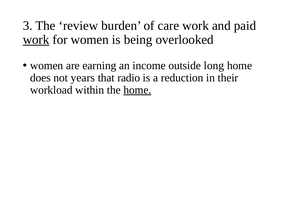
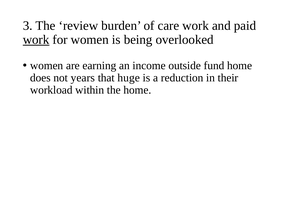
long: long -> fund (214, 65)
radio: radio -> huge (129, 78)
home underline: present -> none (137, 90)
